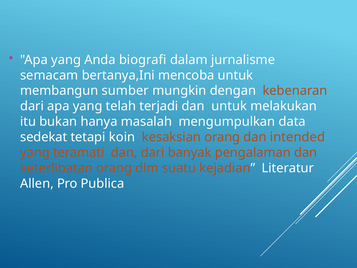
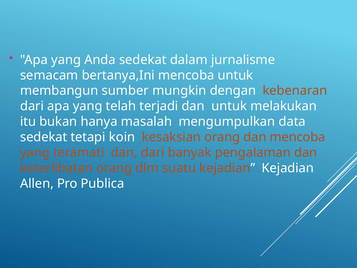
Anda biografi: biografi -> sedekat (143, 60)
dan intended: intended -> mencoba (298, 137)
kejadian Literatur: Literatur -> Kejadian (288, 168)
